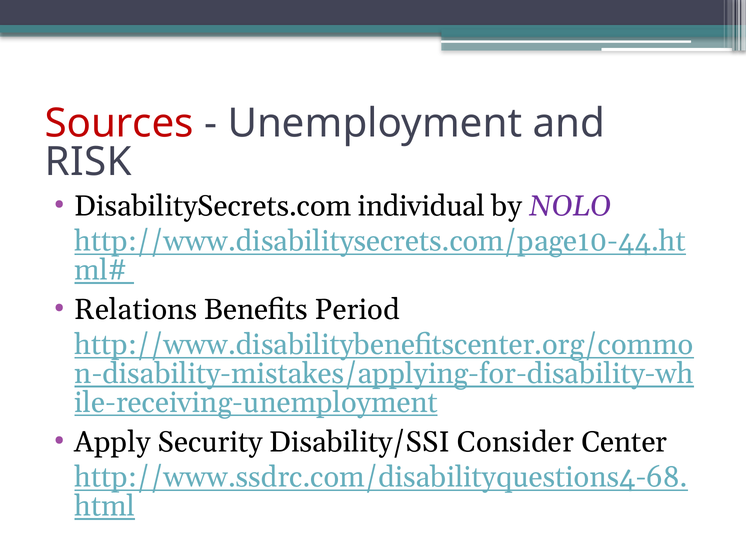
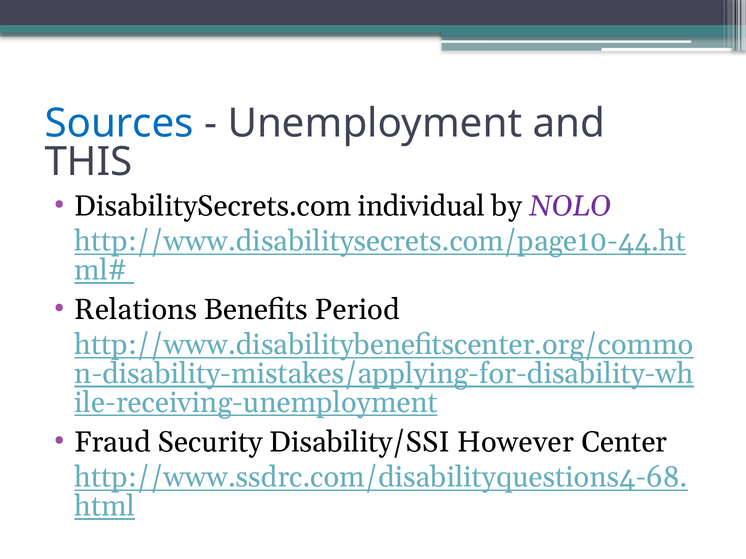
Sources colour: red -> blue (119, 123)
RISK: RISK -> THIS (89, 162)
Apply: Apply -> Fraud (113, 443)
Consider: Consider -> However (516, 443)
